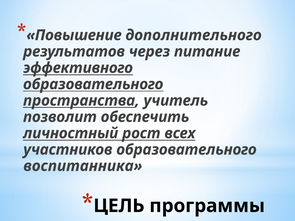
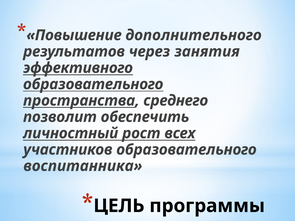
питание: питание -> занятия (207, 52)
учитель: учитель -> среднего (176, 101)
